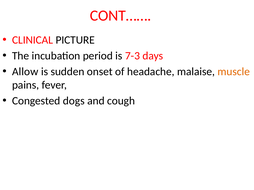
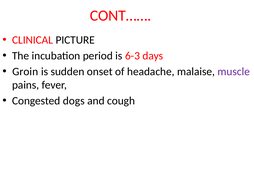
7-3: 7-3 -> 6-3 (133, 56)
Allow: Allow -> Groin (25, 72)
muscle colour: orange -> purple (234, 72)
